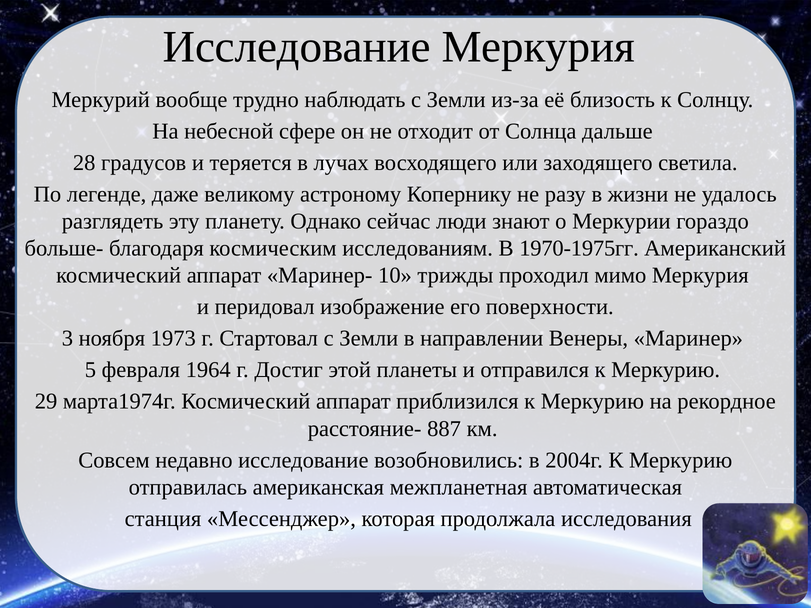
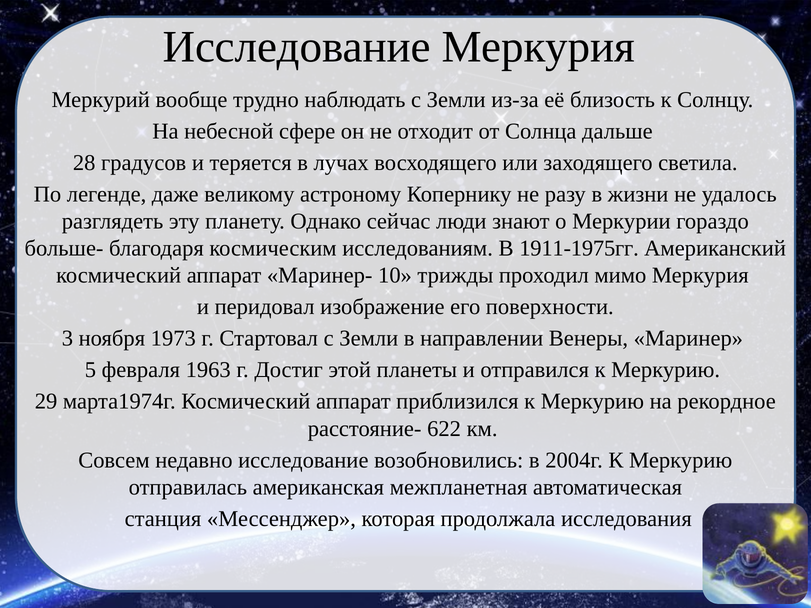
1970-1975гг: 1970-1975гг -> 1911-1975гг (579, 248)
1964: 1964 -> 1963 (208, 370)
887: 887 -> 622 (444, 429)
